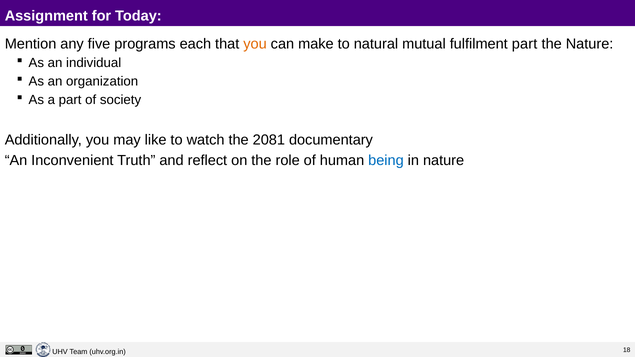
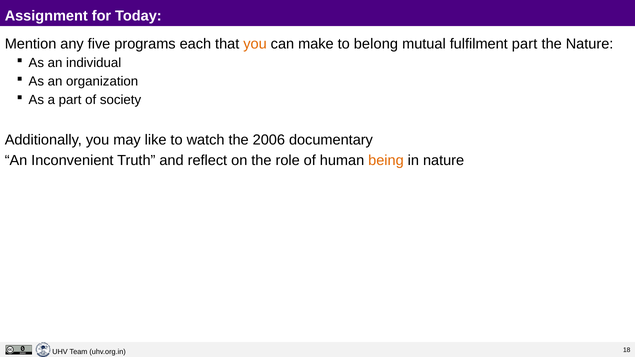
natural: natural -> belong (376, 44)
2081: 2081 -> 2006 (269, 140)
being colour: blue -> orange (386, 161)
